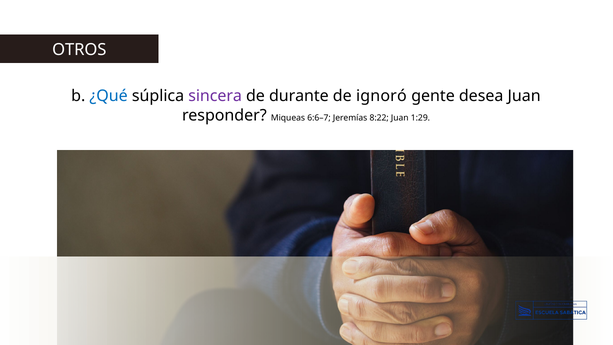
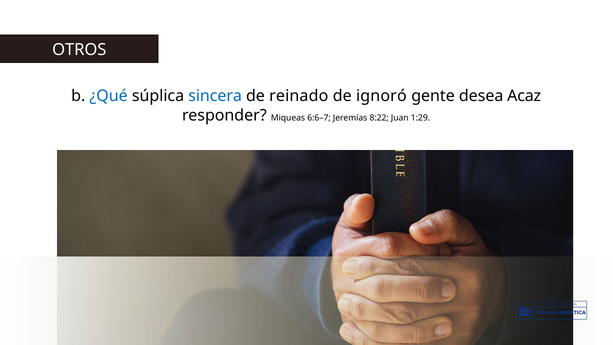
sincera colour: purple -> blue (215, 96)
durante: durante -> reinado (299, 96)
desea Juan: Juan -> Acaz (524, 96)
